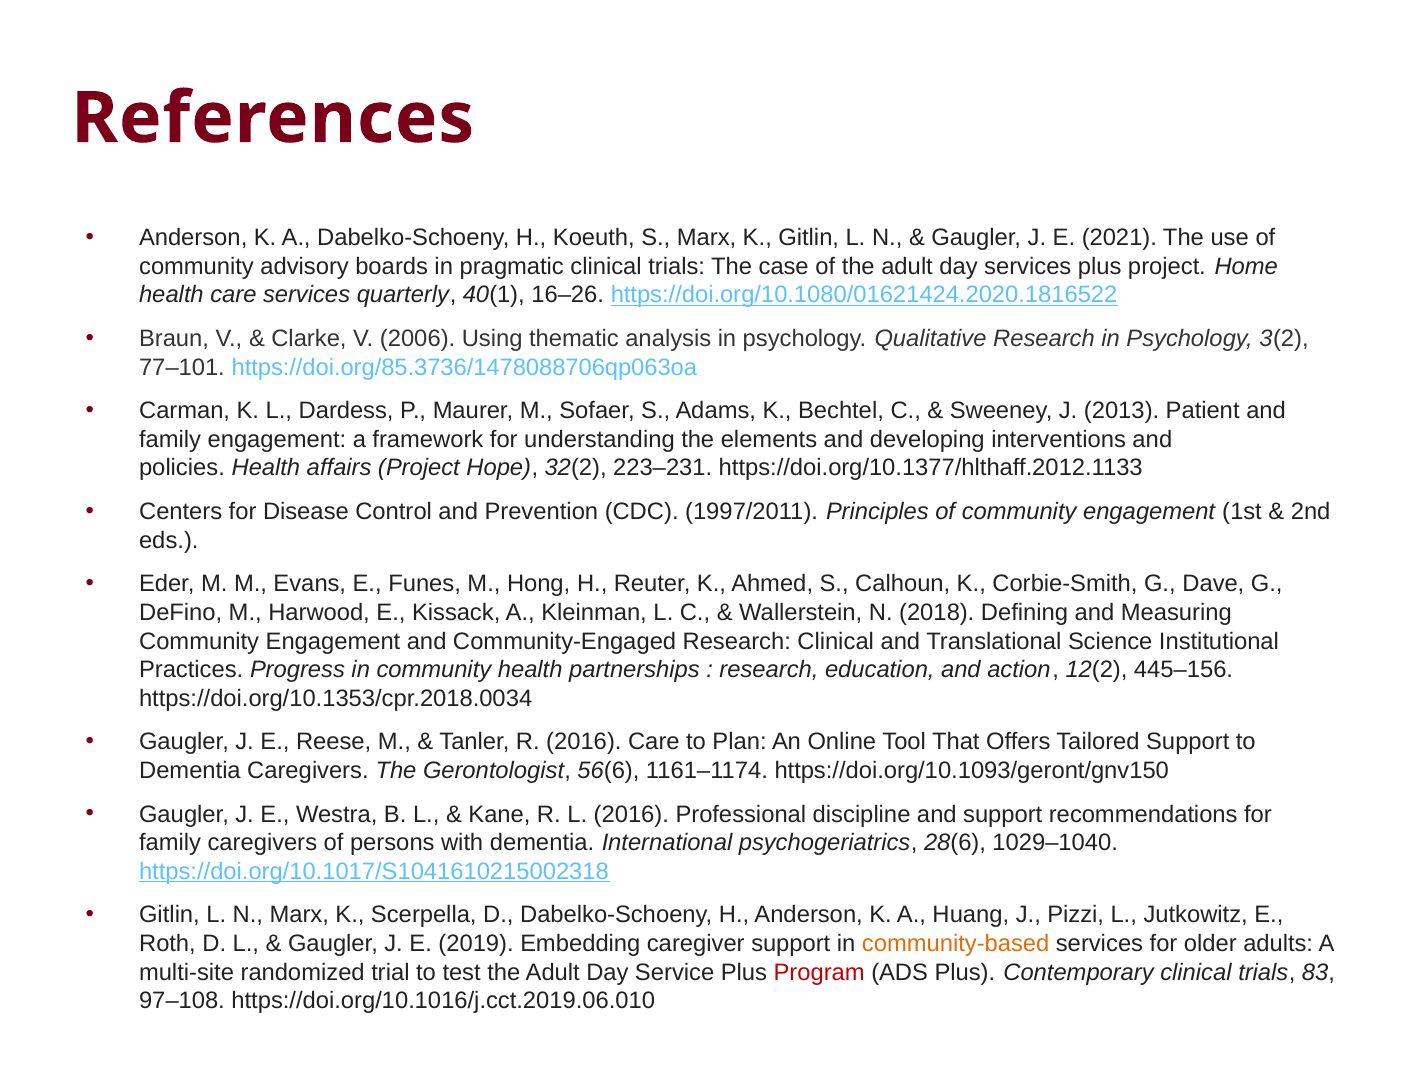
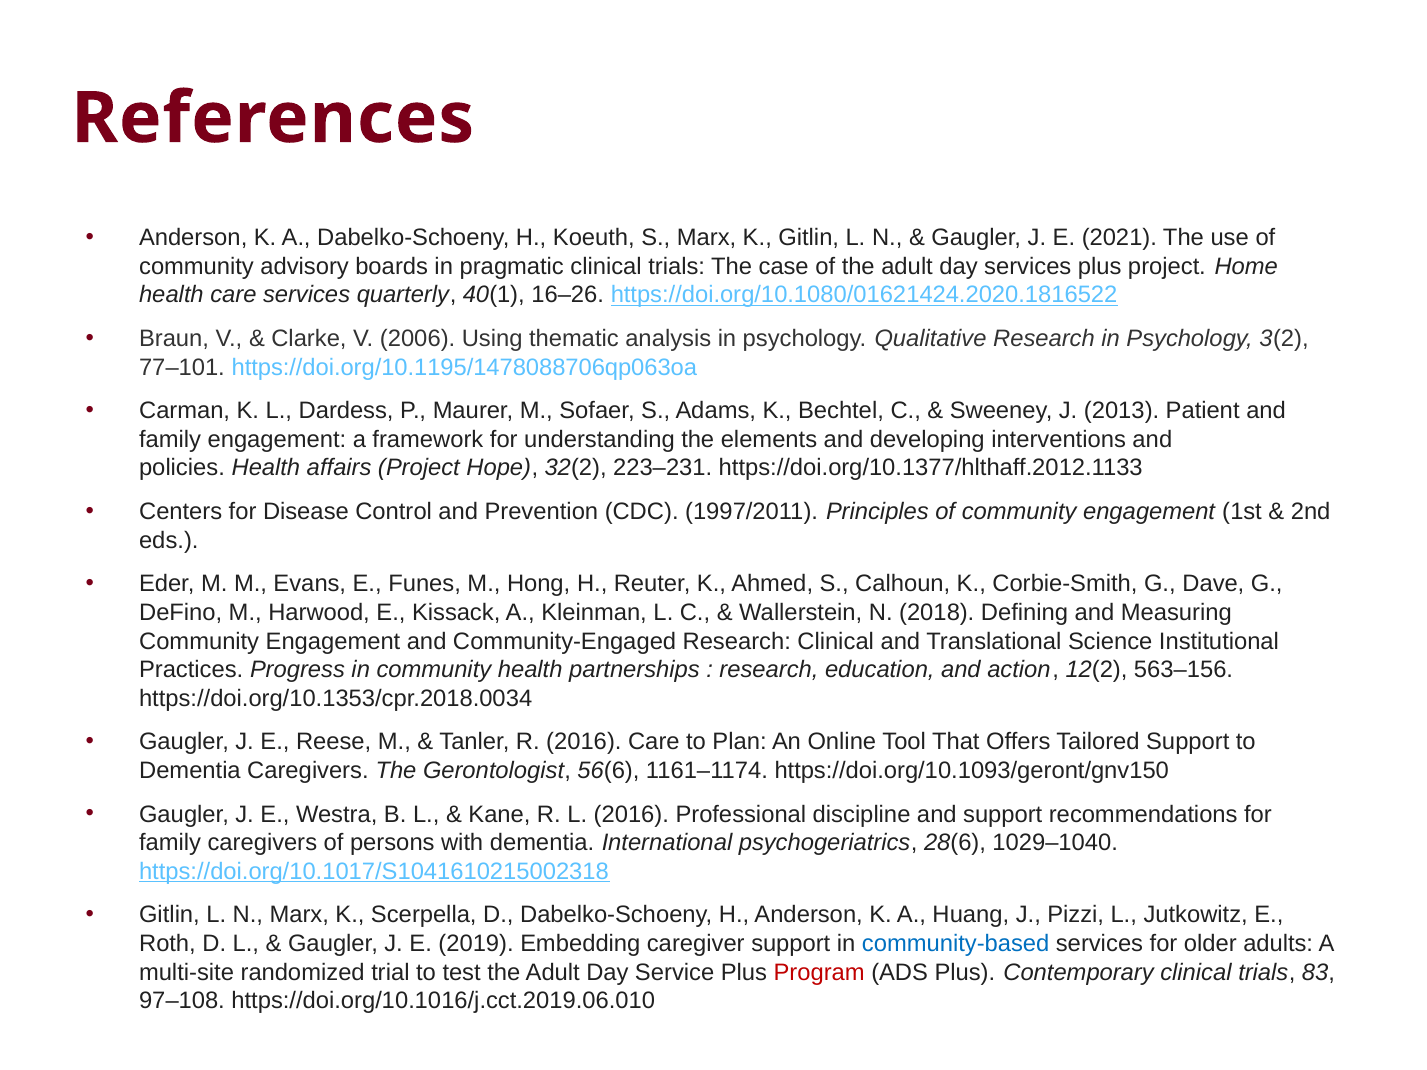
https://doi.org/85.3736/1478088706qp063oa: https://doi.org/85.3736/1478088706qp063oa -> https://doi.org/10.1195/1478088706qp063oa (464, 367)
445–156: 445–156 -> 563–156 (1184, 670)
community-based colour: orange -> blue (956, 944)
